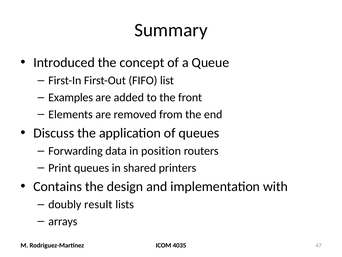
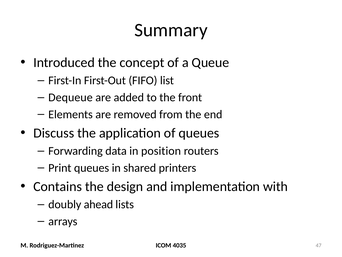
Examples: Examples -> Dequeue (70, 97)
result: result -> ahead (98, 204)
